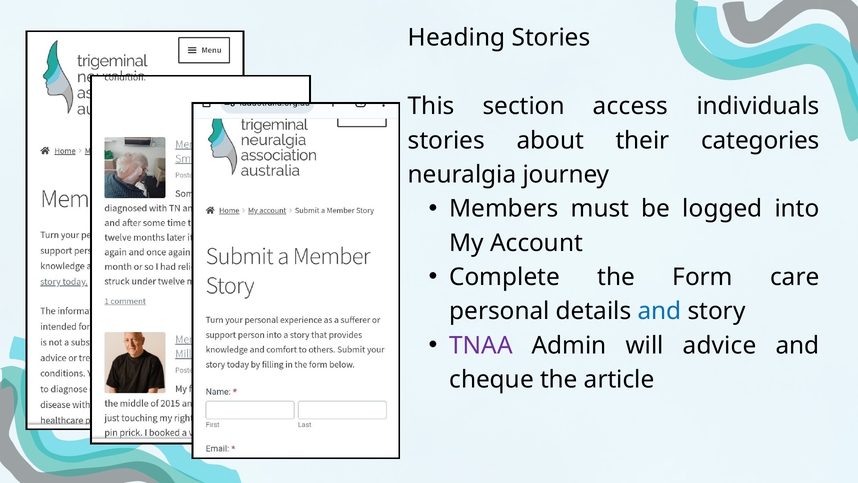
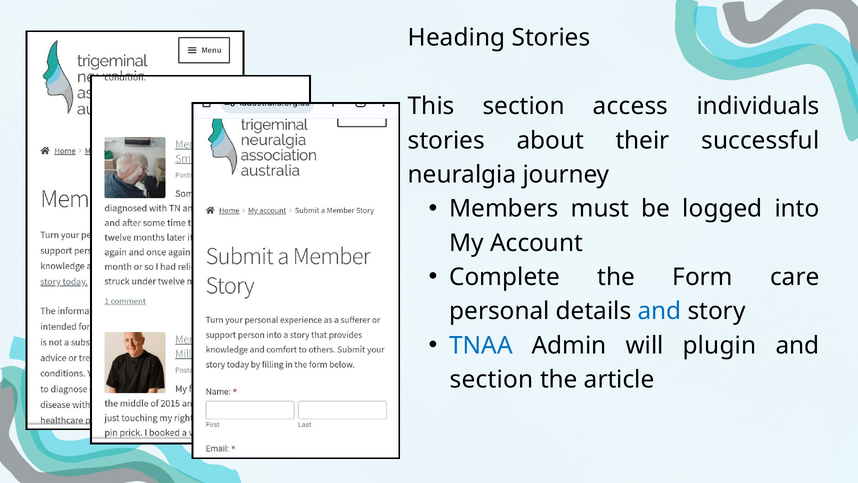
categories: categories -> successful (760, 140)
TNAA colour: purple -> blue (481, 345)
advice: advice -> plugin (720, 345)
cheque: cheque -> section (491, 379)
